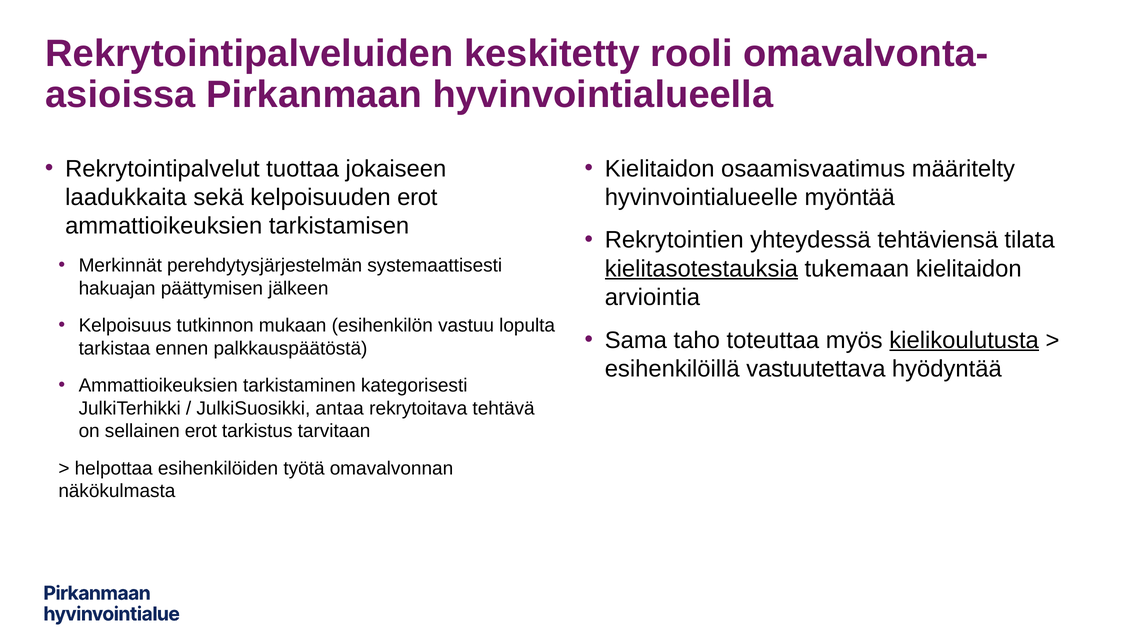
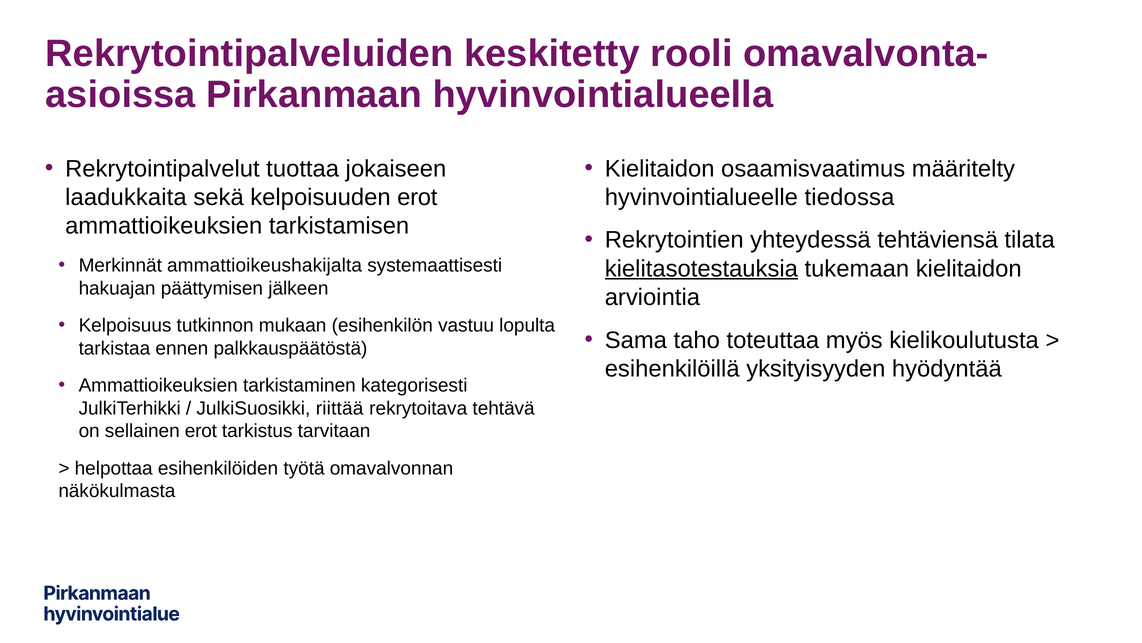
myöntää: myöntää -> tiedossa (849, 197)
perehdytysjärjestelmän: perehdytysjärjestelmän -> ammattioikeushakijalta (265, 265)
kielikoulutusta underline: present -> none (964, 340)
vastuutettava: vastuutettava -> yksityisyyden (816, 368)
antaa: antaa -> riittää (340, 408)
